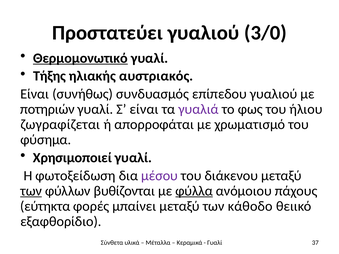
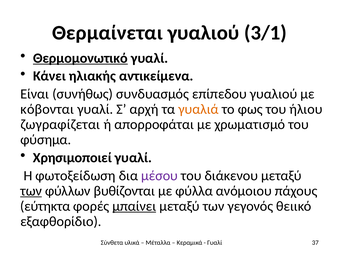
Προστατεύει: Προστατεύει -> Θερμαίνεται (107, 33)
3/0: 3/0 -> 3/1 (266, 33)
Τήξης: Τήξης -> Κάνει (49, 76)
αυστριακός: αυστριακός -> αντικείμενα (156, 76)
ποτηριών: ποτηριών -> κόβονται (47, 109)
Σ είναι: είναι -> αρχή (144, 109)
γυαλιά colour: purple -> orange (199, 109)
φύλλα underline: present -> none (194, 191)
μπαίνει underline: none -> present (134, 206)
κάθοδο: κάθοδο -> γεγονός (250, 206)
